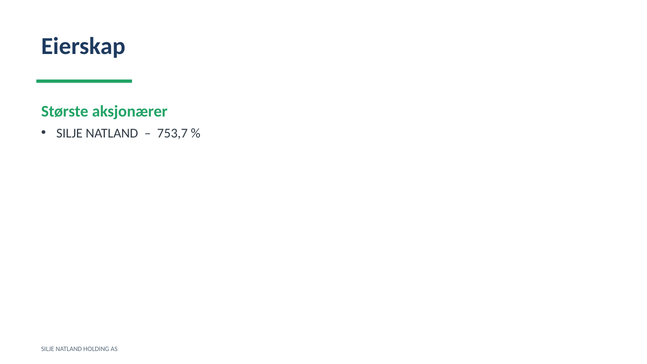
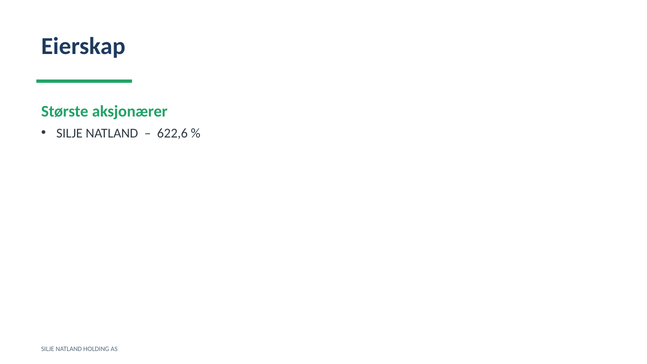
753,7: 753,7 -> 622,6 (172, 133)
